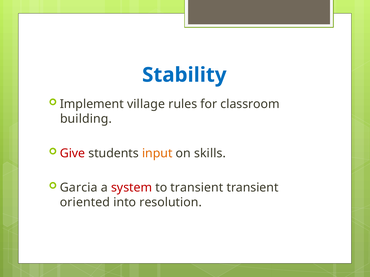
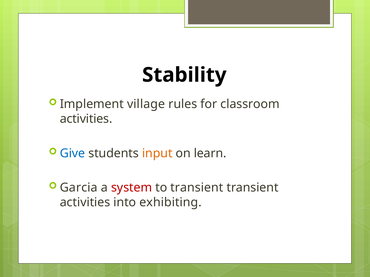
Stability colour: blue -> black (184, 75)
building: building -> activities (86, 119)
Give colour: red -> blue (72, 153)
skills: skills -> learn (210, 153)
oriented: oriented -> activities (85, 203)
resolution: resolution -> exhibiting (171, 203)
